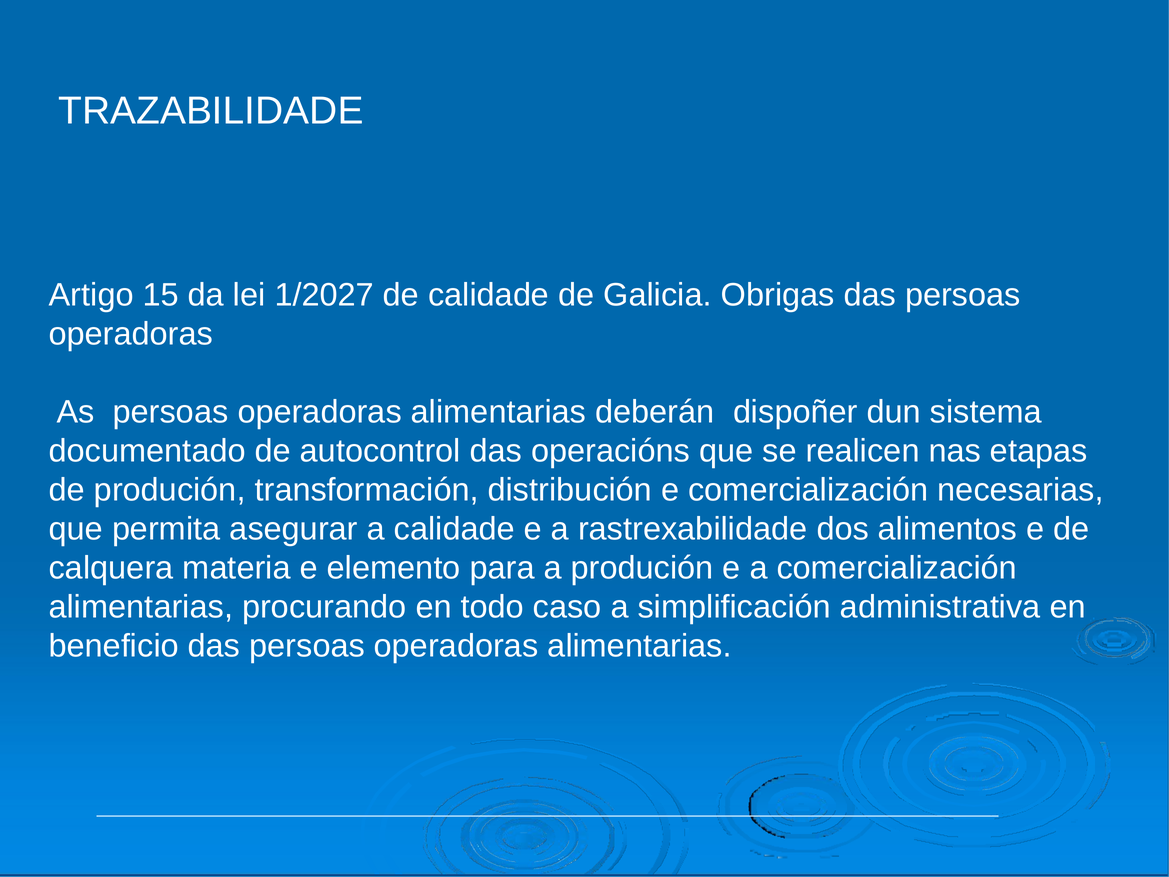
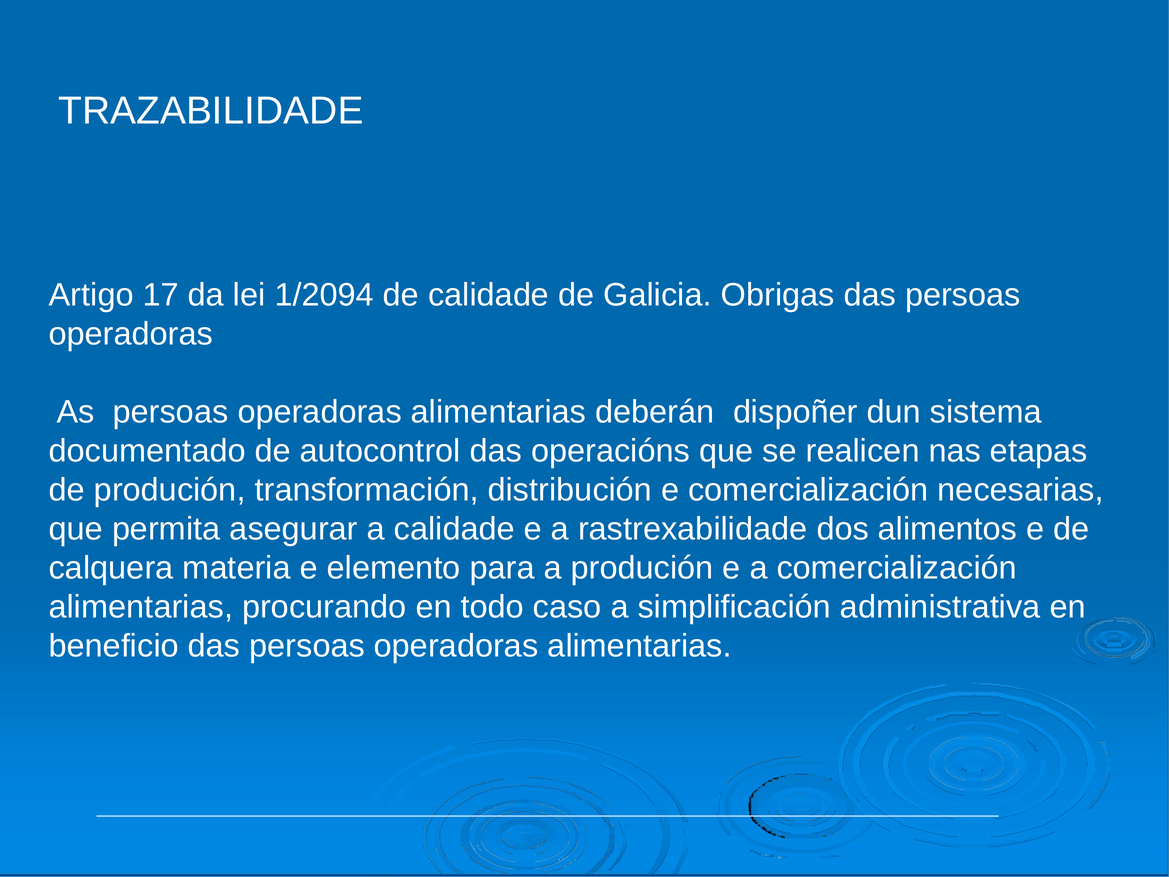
15: 15 -> 17 (161, 295)
1/2027: 1/2027 -> 1/2094 (324, 295)
